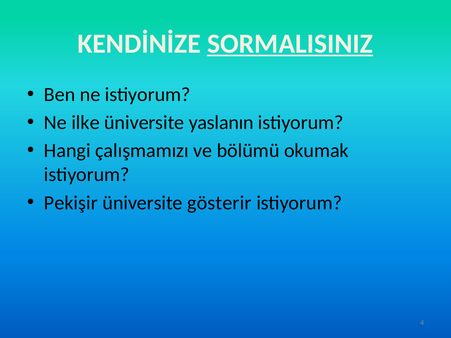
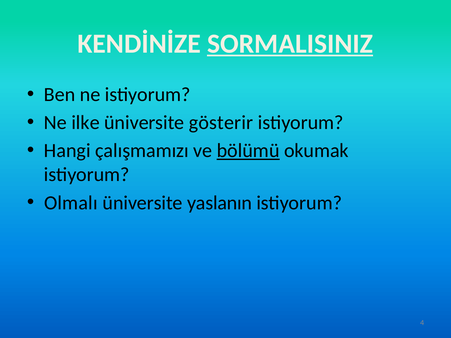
yaslanın: yaslanın -> gösterir (221, 123)
bölümü underline: none -> present (248, 151)
Pekişir: Pekişir -> Olmalı (71, 203)
gösterir: gösterir -> yaslanın (220, 203)
